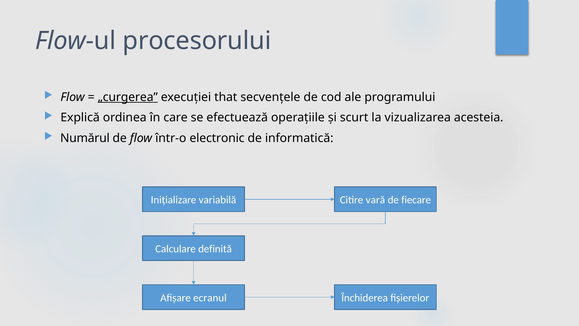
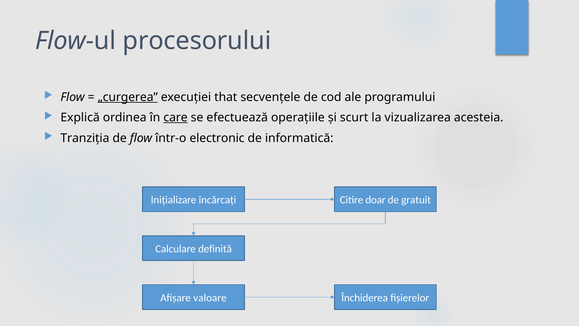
care underline: none -> present (176, 117)
Numărul: Numărul -> Tranziția (85, 138)
variabilă: variabilă -> încărcați (217, 200)
vară: vară -> doar (376, 200)
fiecare: fiecare -> gratuit (416, 200)
ecranul: ecranul -> valoare (210, 298)
